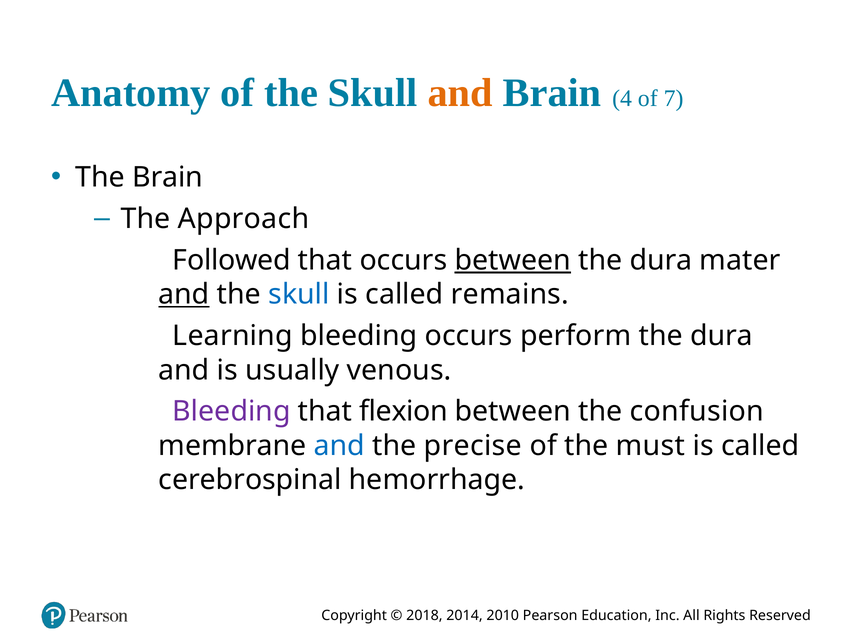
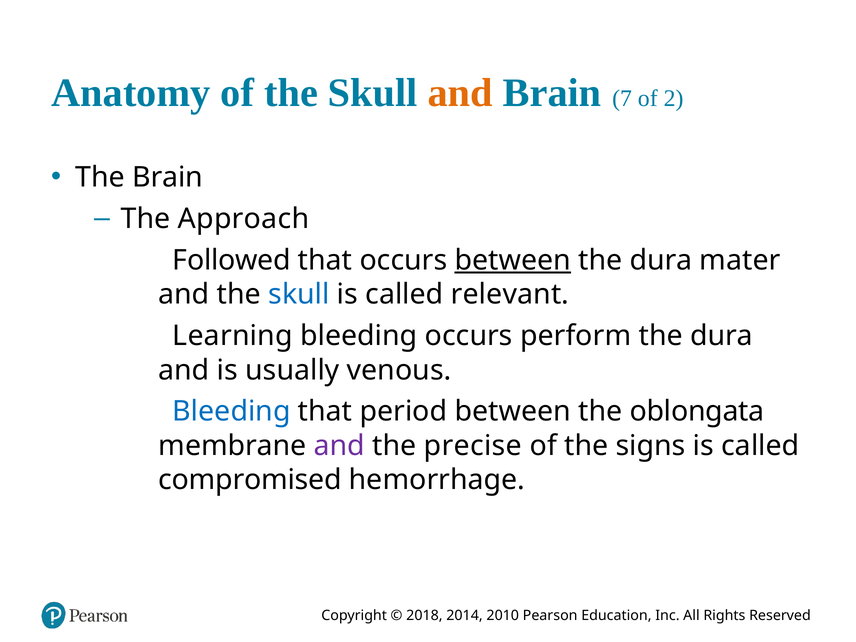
4: 4 -> 7 (622, 98)
7: 7 -> 2 (674, 98)
and underline: present -> none (184, 294)
remains: remains -> relevant (510, 294)
Bleeding colour: purple -> blue (232, 412)
flexion: flexion -> period (403, 412)
confusion: confusion -> oblongata (697, 412)
and colour: blue -> purple (339, 446)
must: must -> signs (651, 446)
cerebrospinal: cerebrospinal -> compromised (250, 480)
